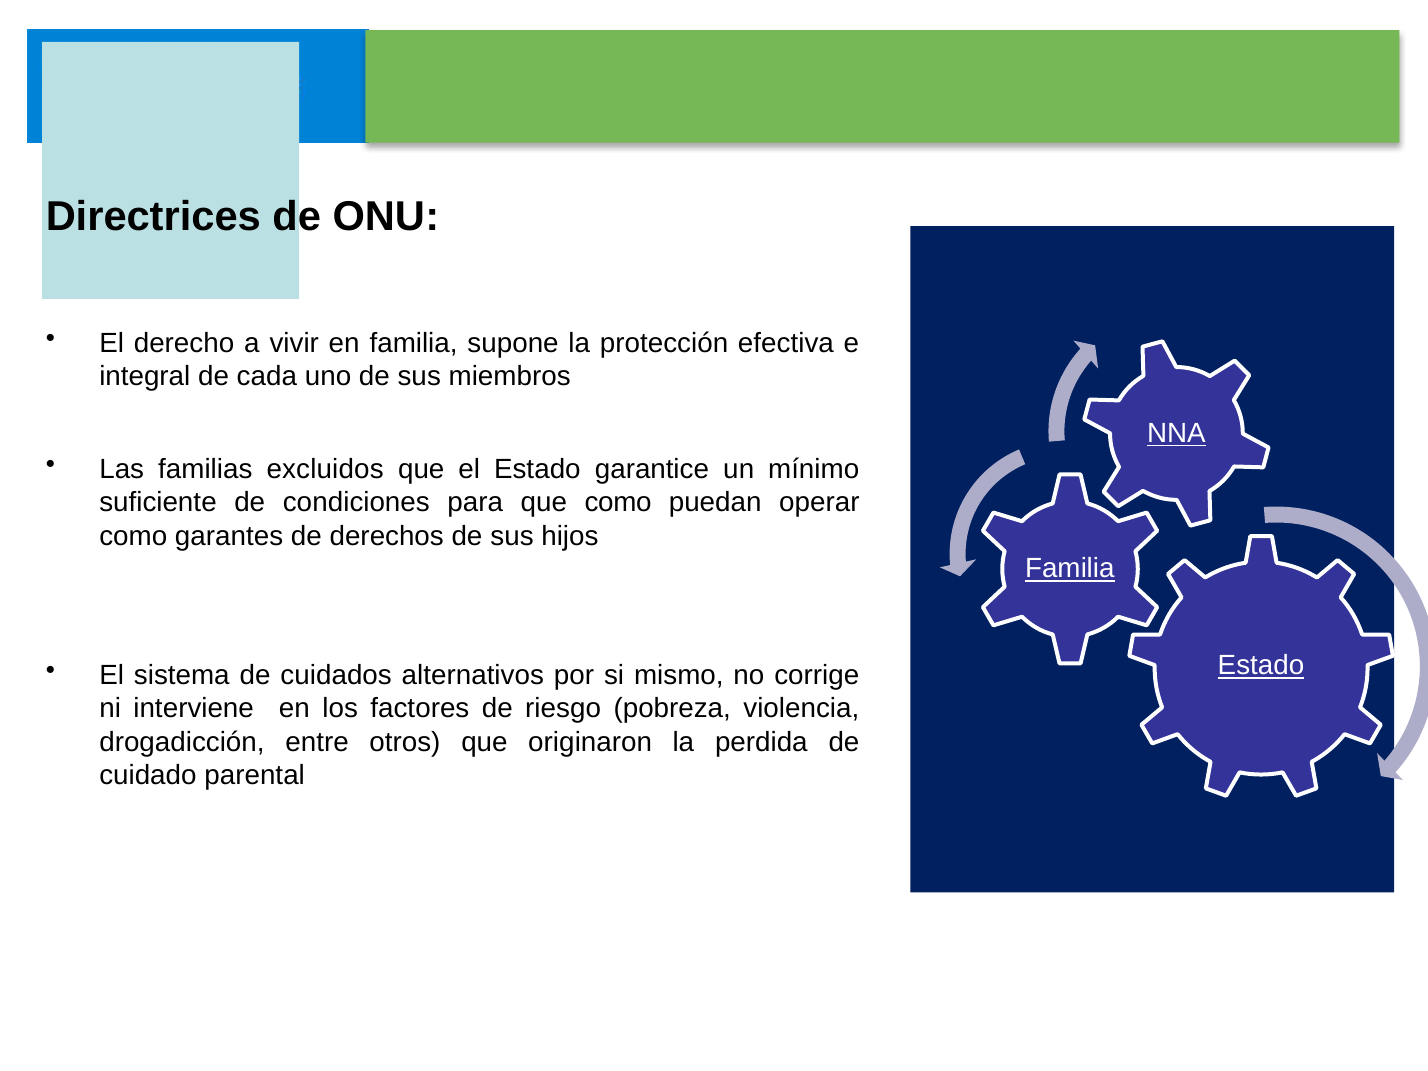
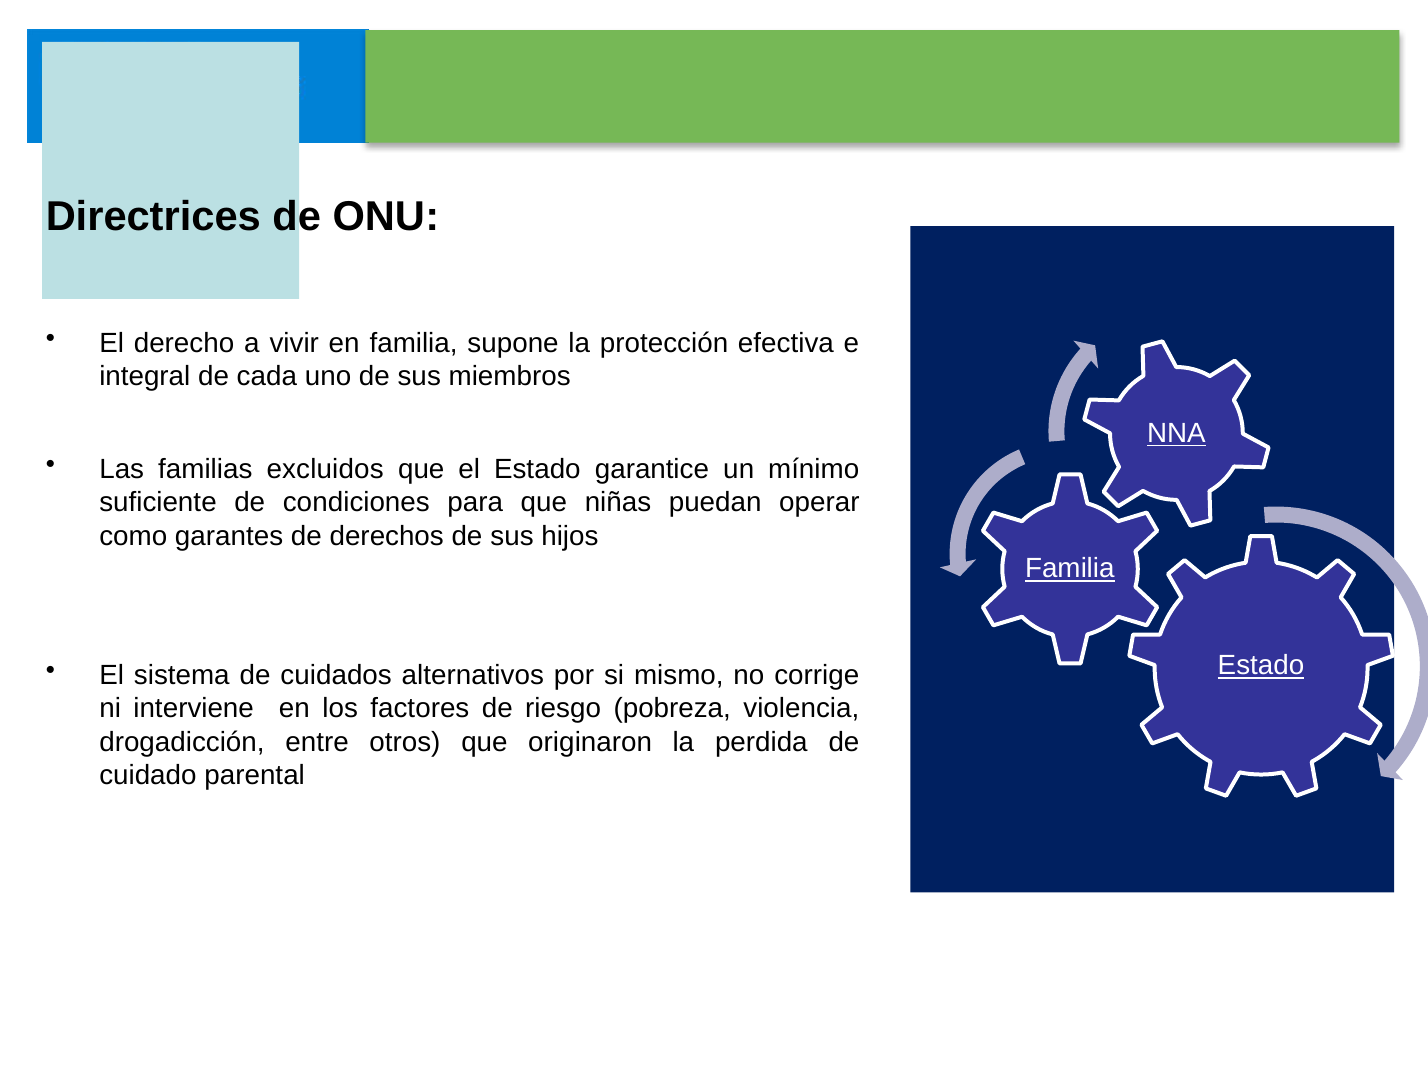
que como: como -> niñas (618, 503)
